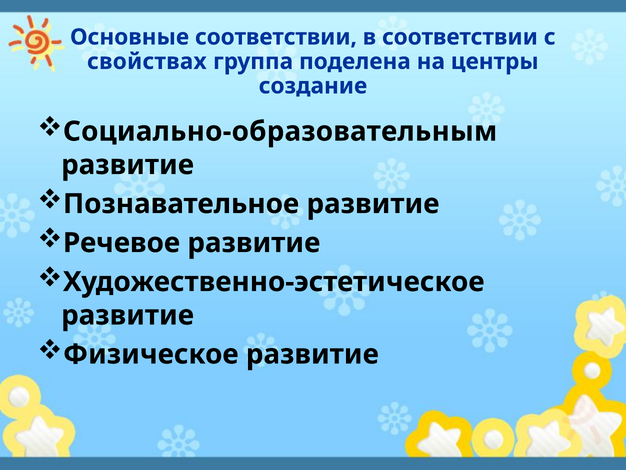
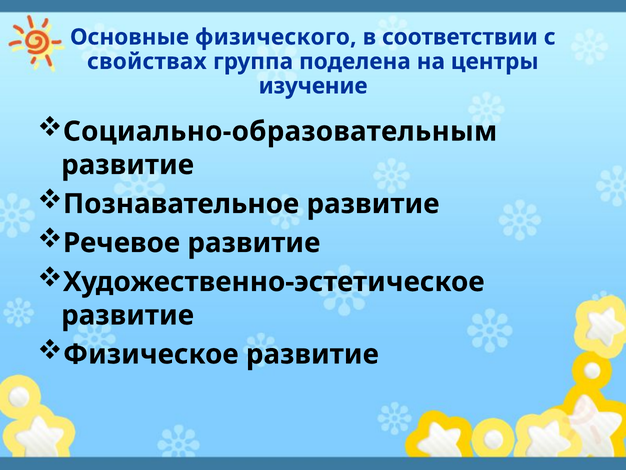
Основные соответствии: соответствии -> физического (276, 37)
создание: создание -> изучение (313, 86)
